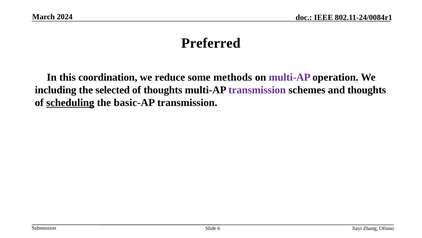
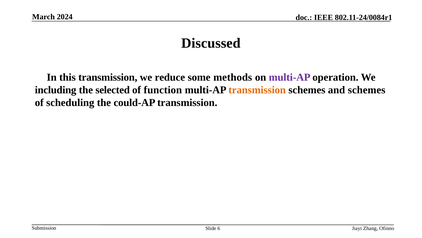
Preferred: Preferred -> Discussed (211, 43)
this coordination: coordination -> transmission (108, 77)
of thoughts: thoughts -> function (163, 90)
transmission colour: purple -> orange (257, 90)
and thoughts: thoughts -> schemes (367, 90)
scheduling underline: present -> none (70, 103)
basic-AP: basic-AP -> could-AP (134, 103)
